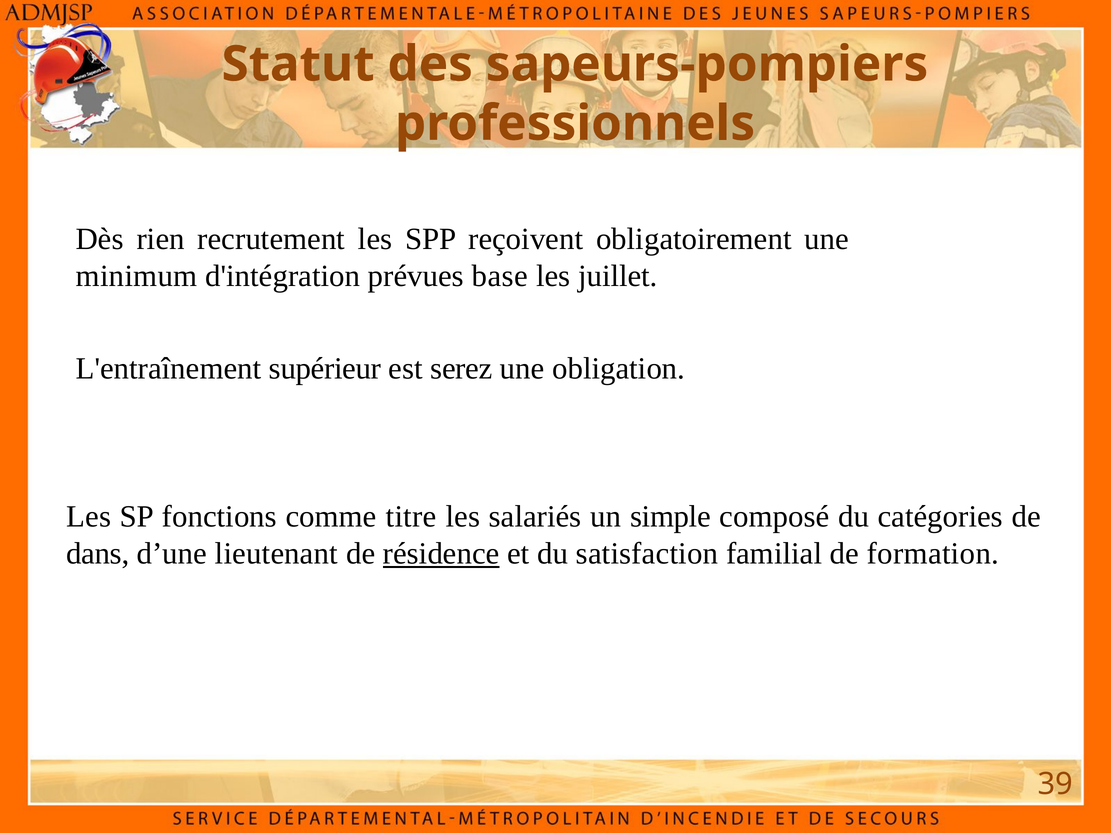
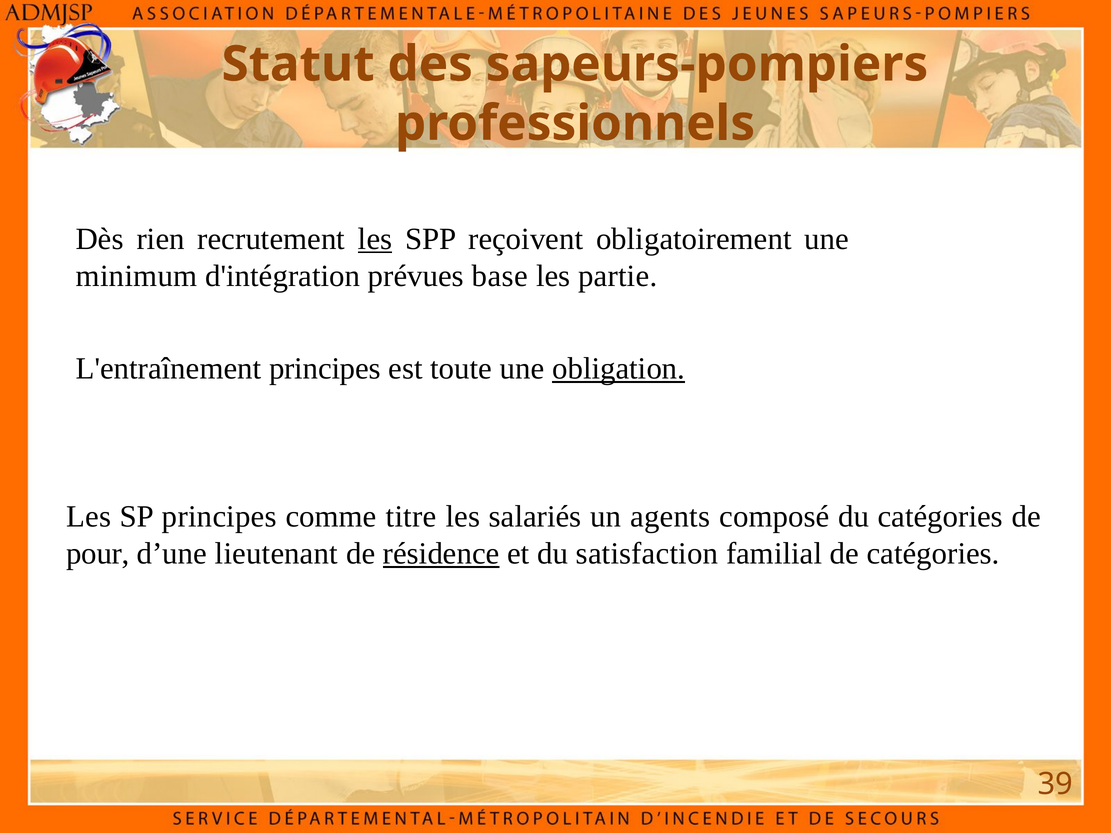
les underline: none -> present (375, 239)
juillet: juillet -> partie (618, 276)
L'entraînement supérieur: supérieur -> principes (325, 369)
serez: serez -> toute (461, 369)
obligation underline: none -> present (619, 369)
SP fonctions: fonctions -> principes (219, 517)
simple: simple -> agents (670, 517)
dans: dans -> pour (98, 554)
de formation: formation -> catégories (933, 554)
